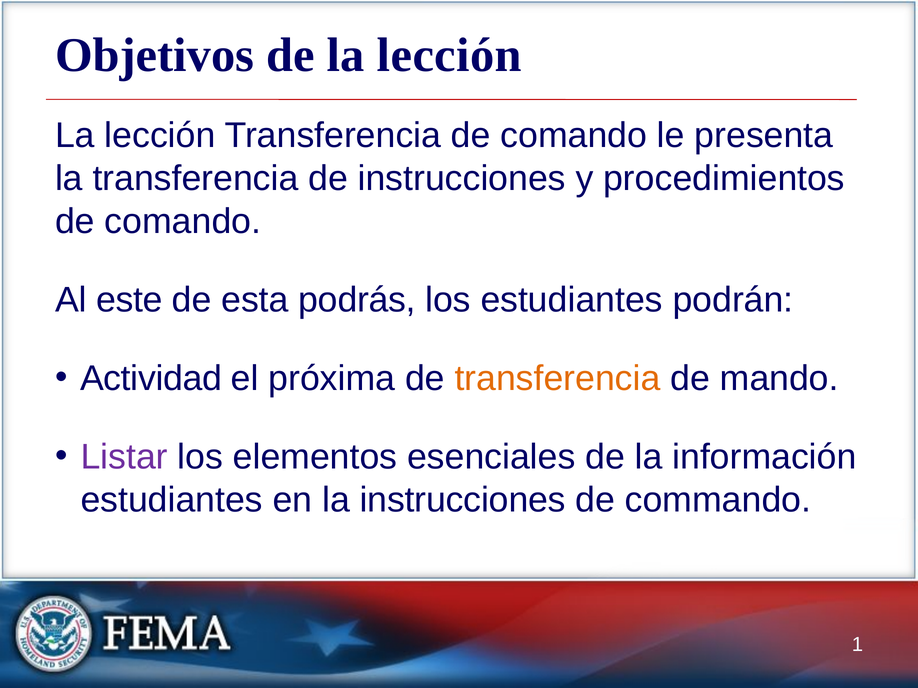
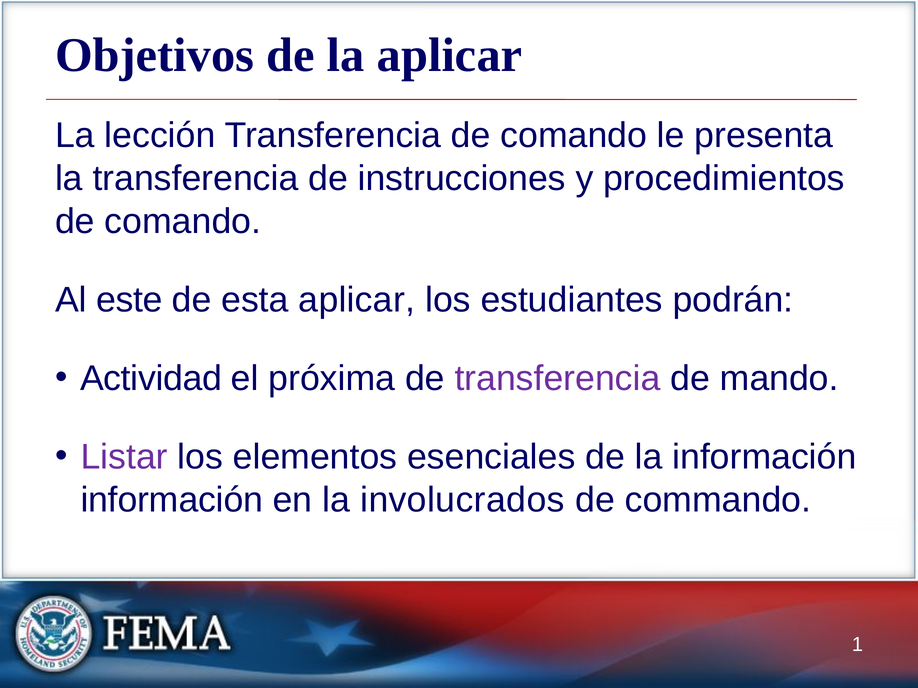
de la lección: lección -> aplicar (450, 55)
esta podrás: podrás -> aplicar (357, 300)
transferencia colour: orange -> purple (558, 379)
estudiantes: estudiantes -> información (172, 500)
la instrucciones: instrucciones -> involucrados (462, 500)
